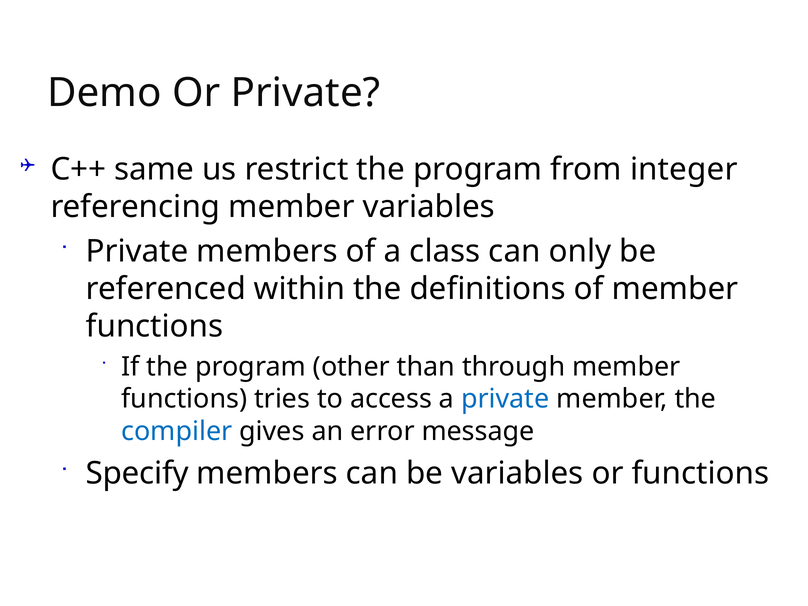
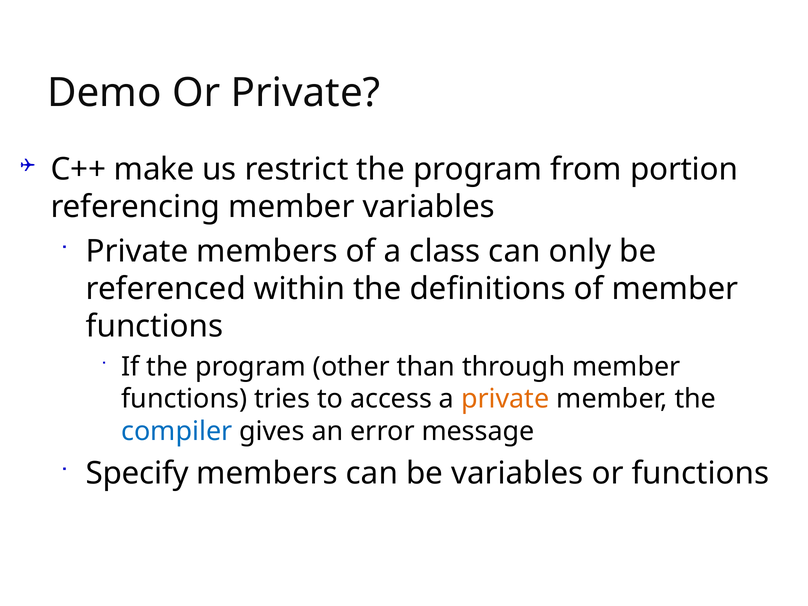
same: same -> make (154, 169)
integer: integer -> portion (684, 169)
private colour: blue -> orange (505, 399)
